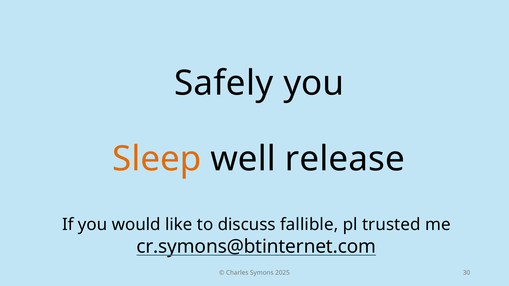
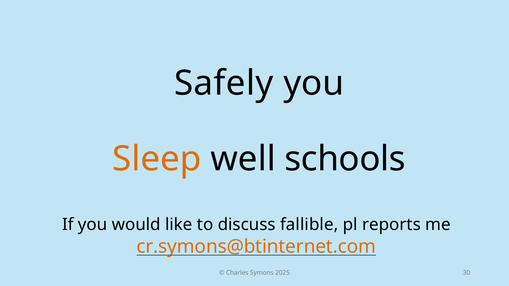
release: release -> schools (345, 159)
trusted: trusted -> reports (391, 225)
cr.symons@btinternet.com colour: black -> orange (256, 247)
